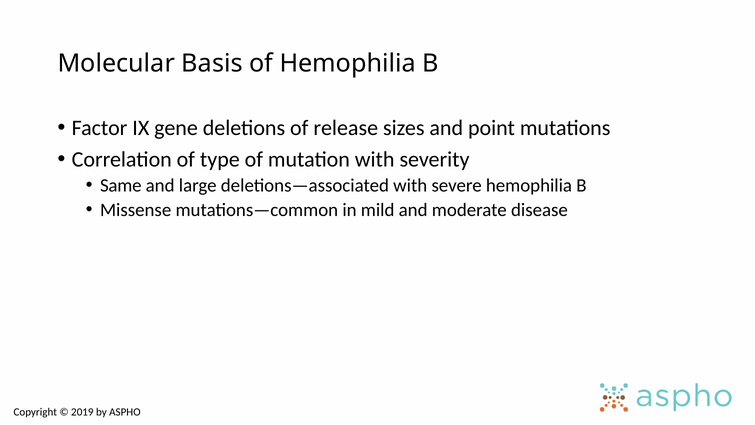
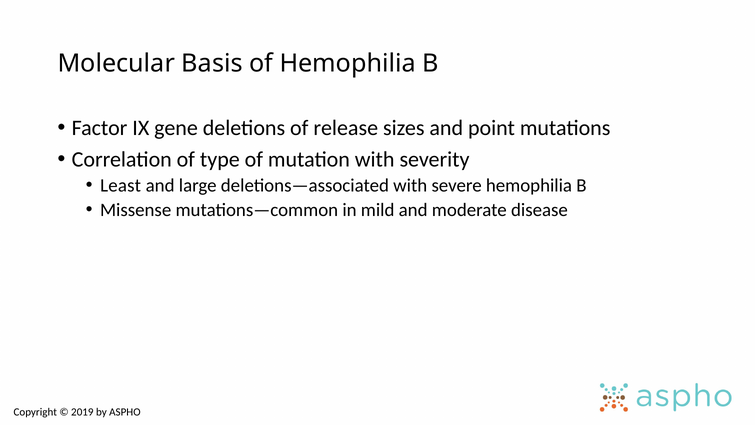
Same: Same -> Least (121, 185)
